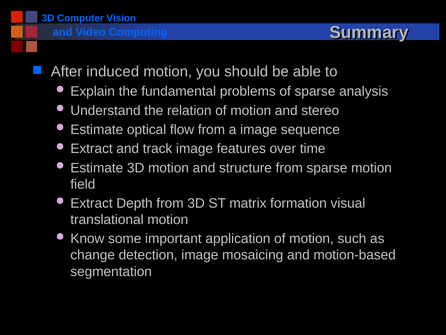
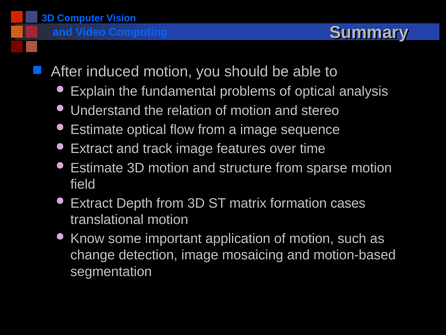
of sparse: sparse -> optical (315, 91)
visual: visual -> cases (348, 203)
